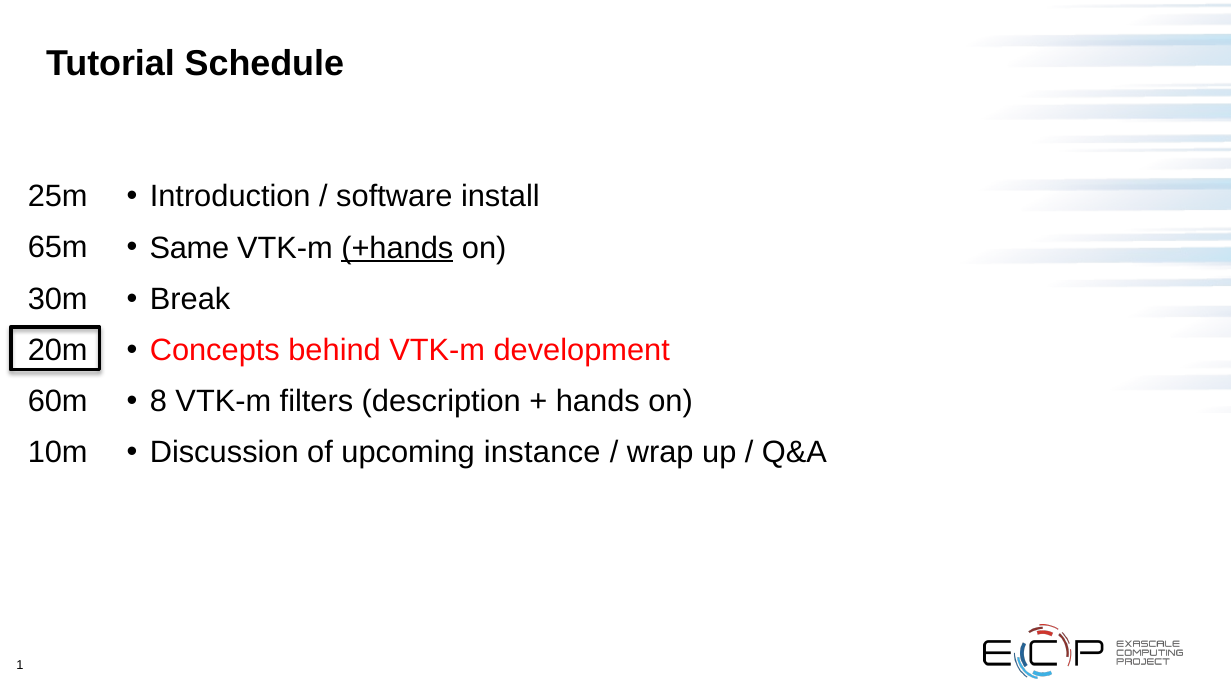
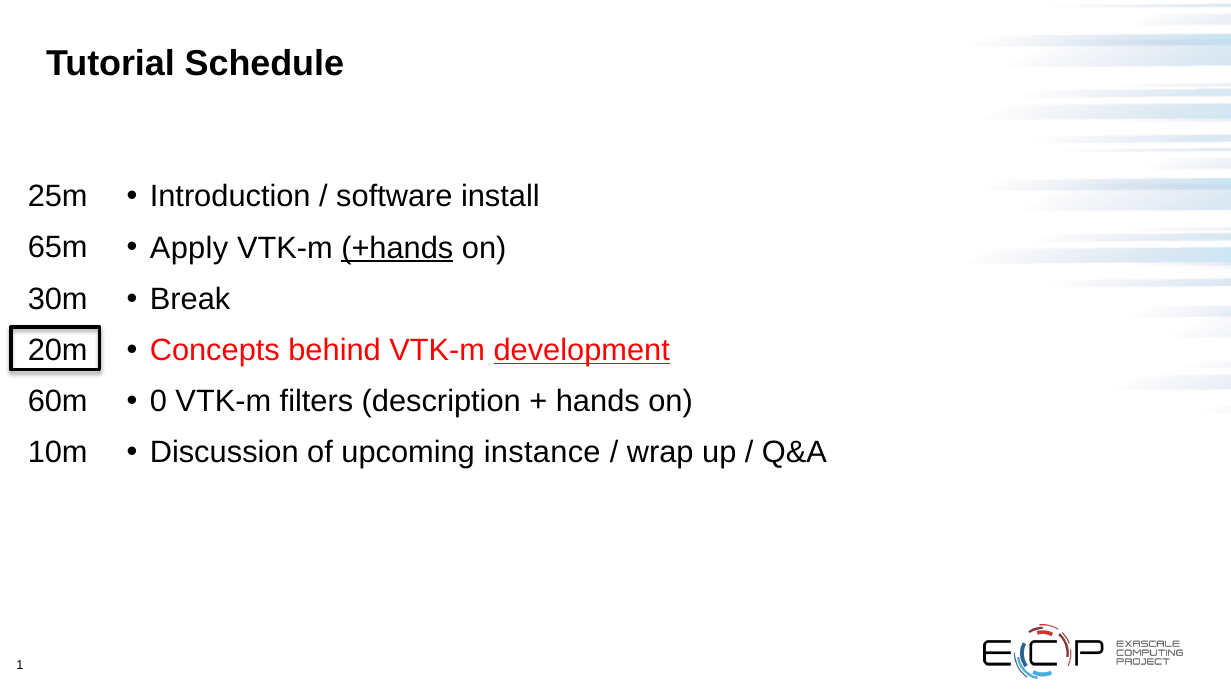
Same: Same -> Apply (189, 248)
development underline: none -> present (582, 350)
8: 8 -> 0 (158, 401)
